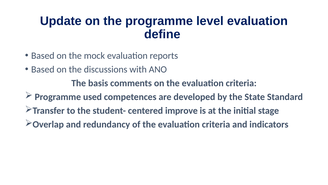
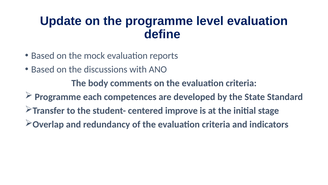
basis: basis -> body (98, 83)
used: used -> each (92, 97)
